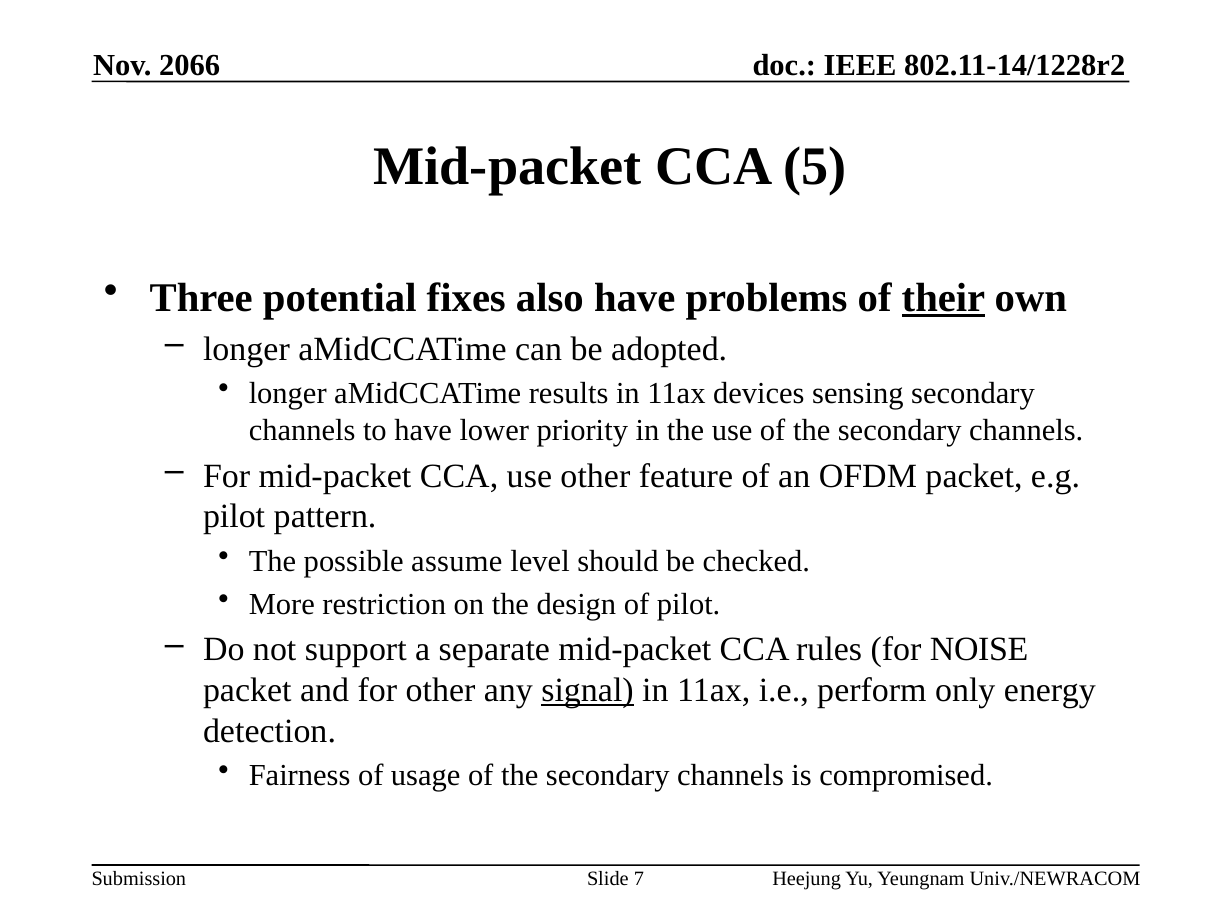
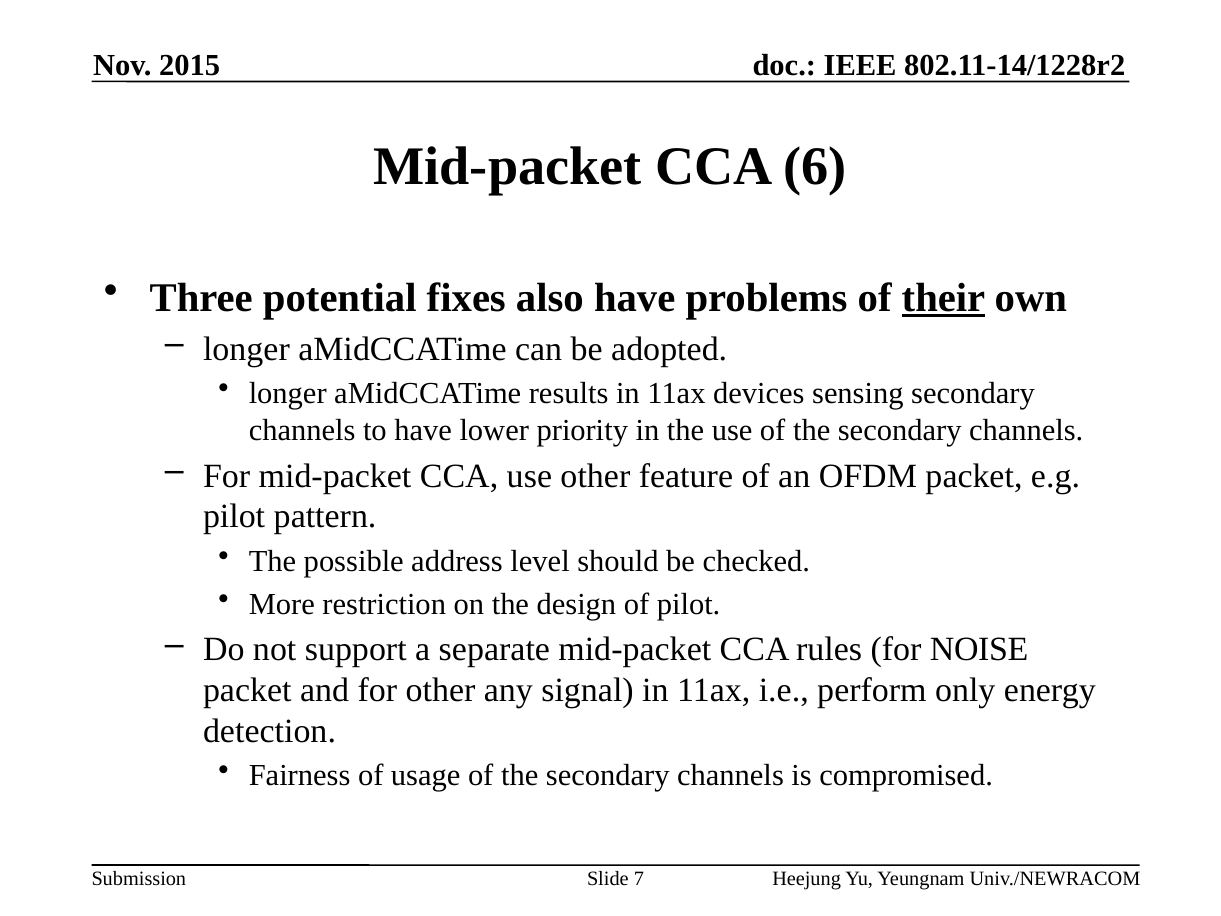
2066: 2066 -> 2015 (190, 65)
5: 5 -> 6 (815, 167)
assume: assume -> address (457, 561)
signal underline: present -> none (588, 690)
